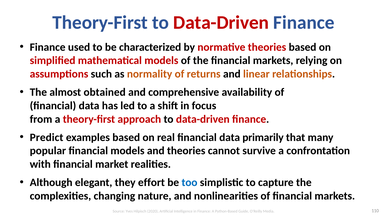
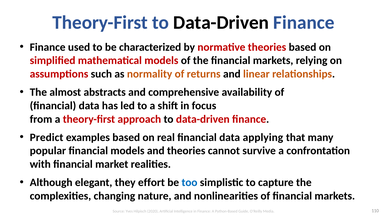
Data-Driven colour: red -> black (221, 23)
obtained: obtained -> abstracts (105, 92)
primarily: primarily -> applying (263, 137)
